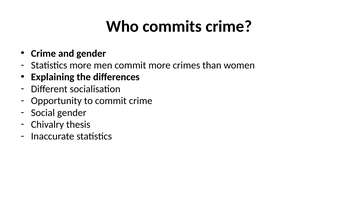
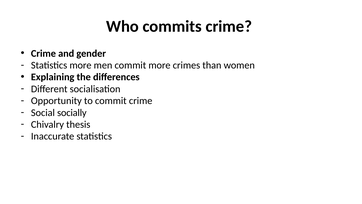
Social gender: gender -> socially (72, 112)
